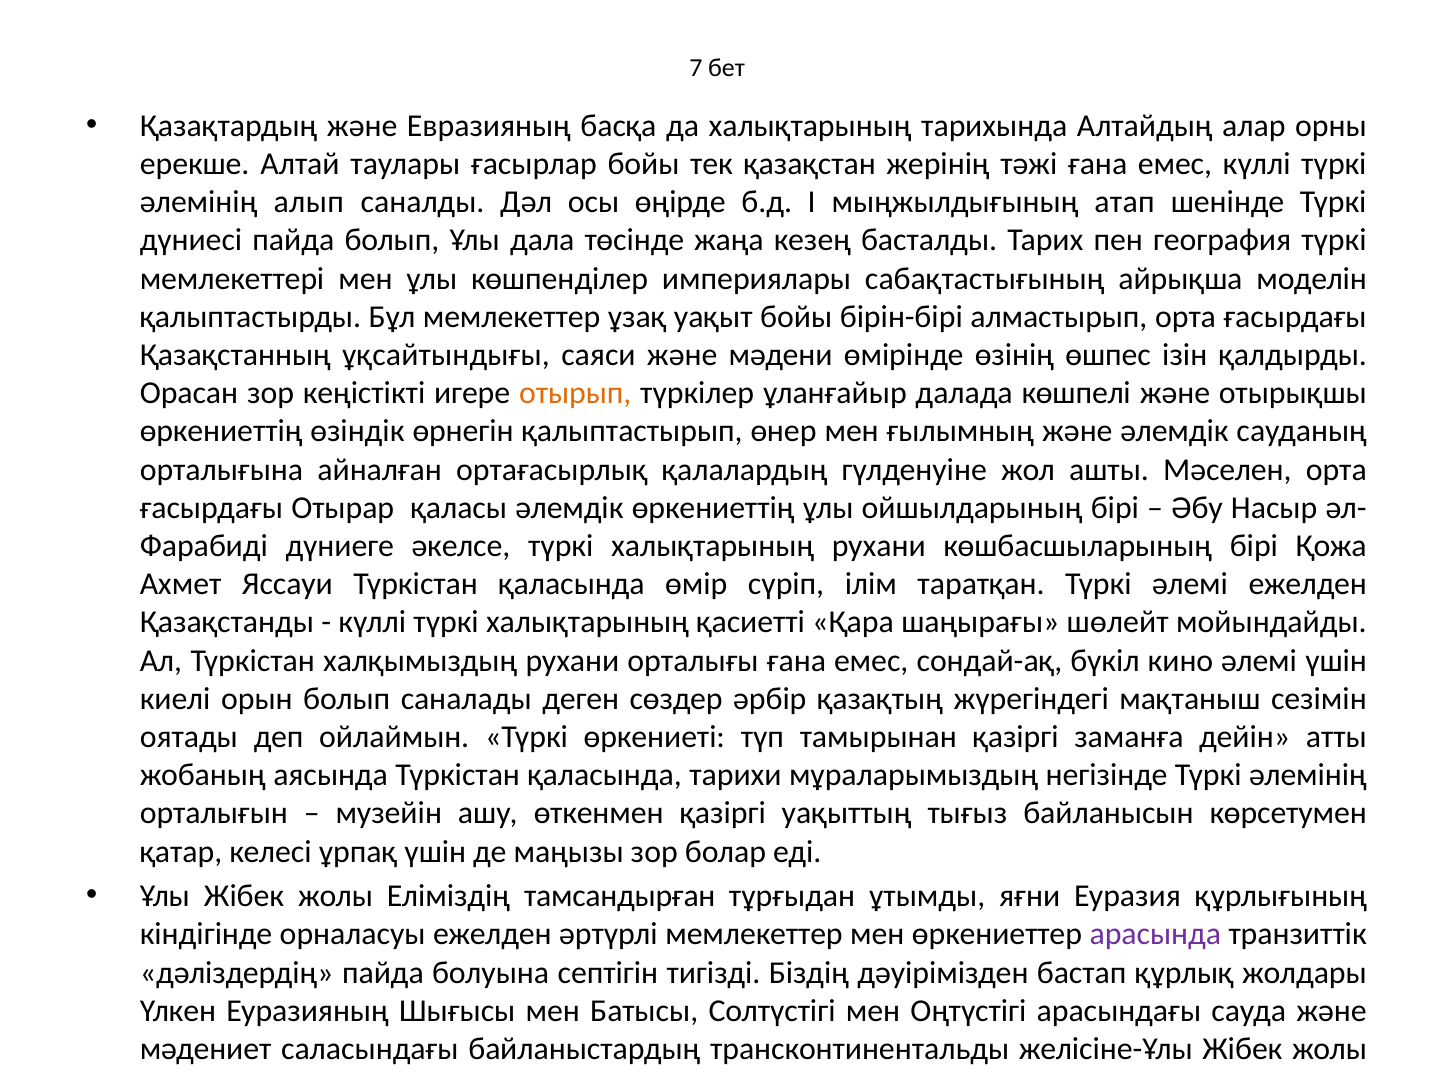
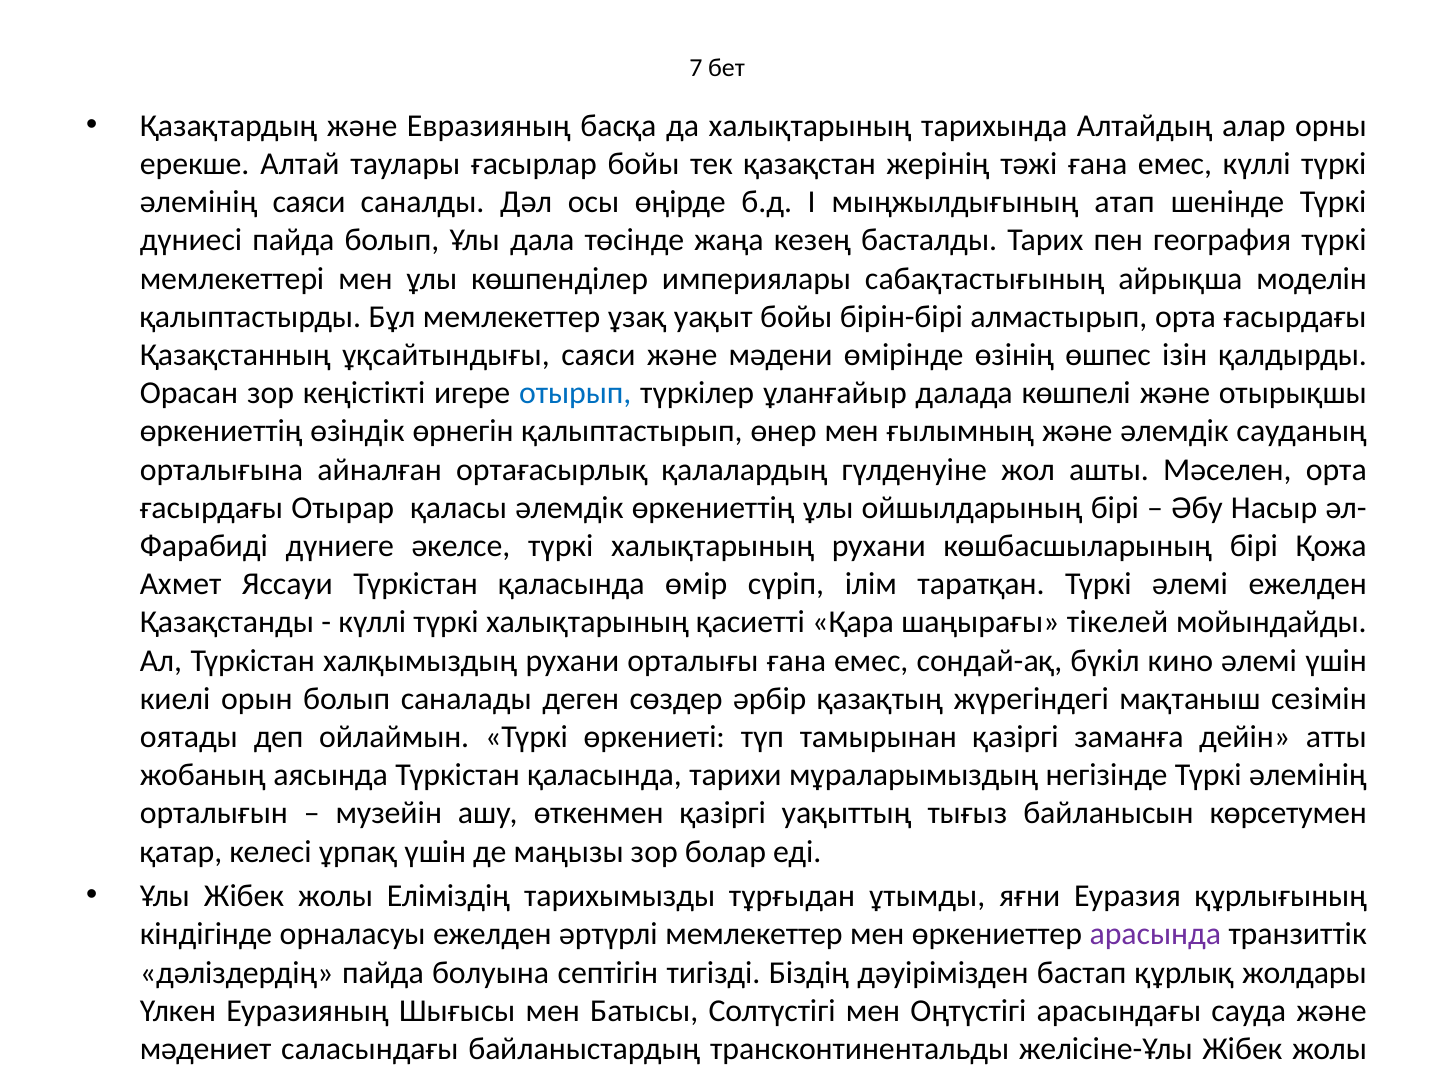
әлемінің алып: алып -> саяси (309, 202)
отырып colour: orange -> blue (575, 393)
шөлейт: шөлейт -> тікелей (1118, 623)
тамсандырған: тамсандырған -> тарихымызды (620, 897)
